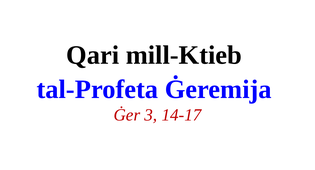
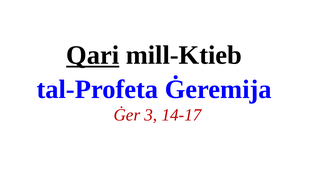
Qari underline: none -> present (93, 55)
